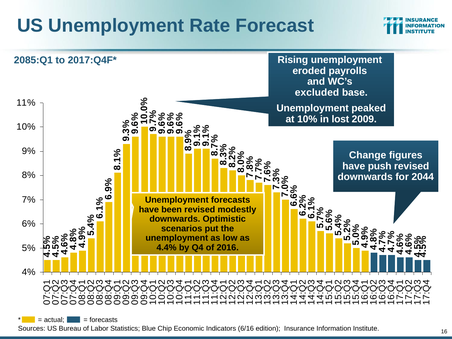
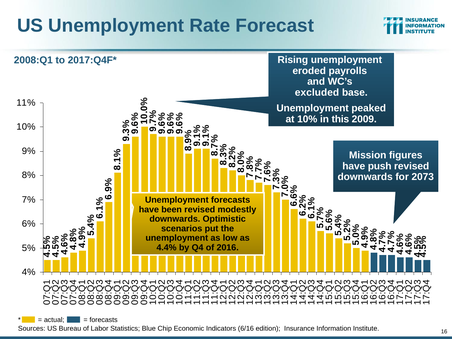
2085:Q1: 2085:Q1 -> 2008:Q1 (33, 60)
lost: lost -> this (340, 119)
Change: Change -> Mission (368, 155)
2044: 2044 -> 2073 (423, 177)
